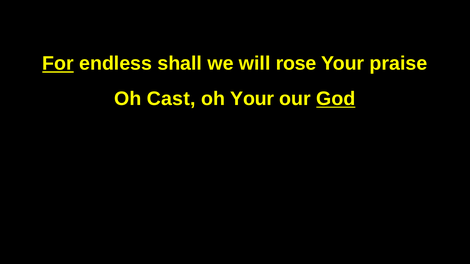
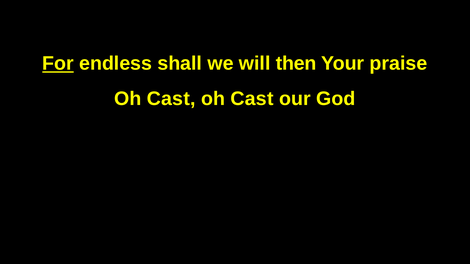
rose: rose -> then (296, 64)
Your: Your -> Cast (252, 99)
God underline: present -> none (336, 99)
